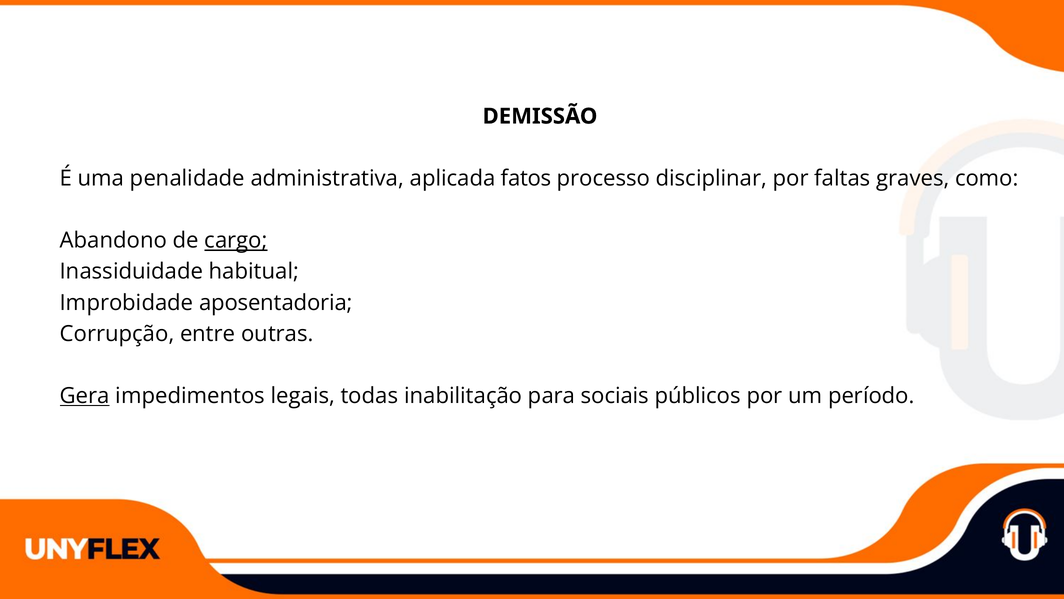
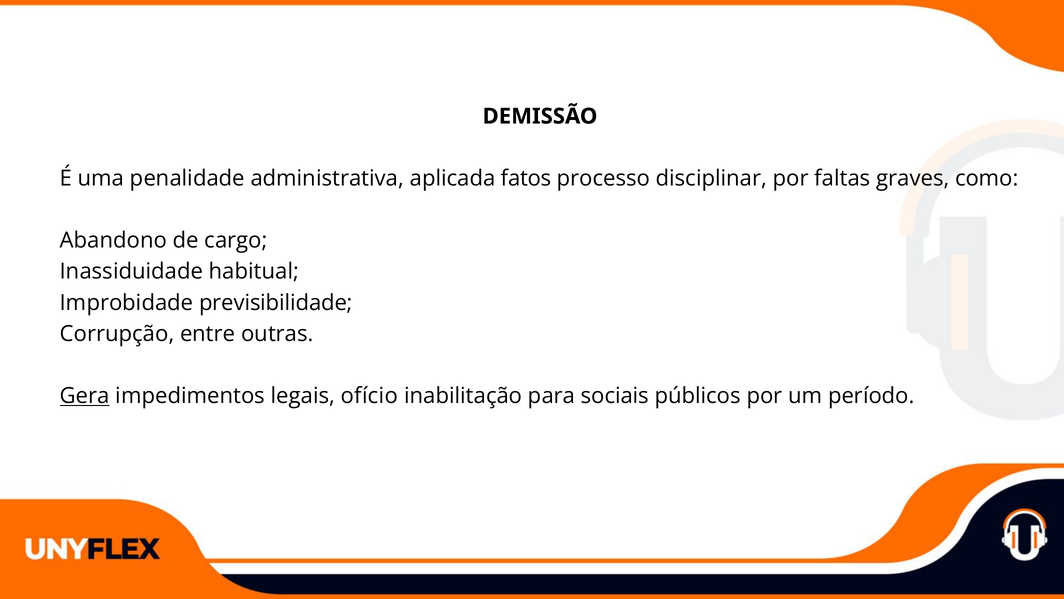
cargo underline: present -> none (236, 240)
aposentadoria: aposentadoria -> previsibilidade (276, 302)
todas: todas -> ofício (369, 396)
